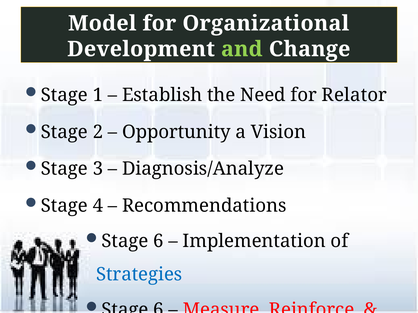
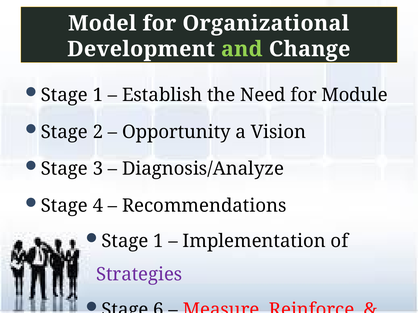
Relator: Relator -> Module (355, 95)
6: 6 -> 1 (158, 241)
Strategies colour: blue -> purple (139, 275)
